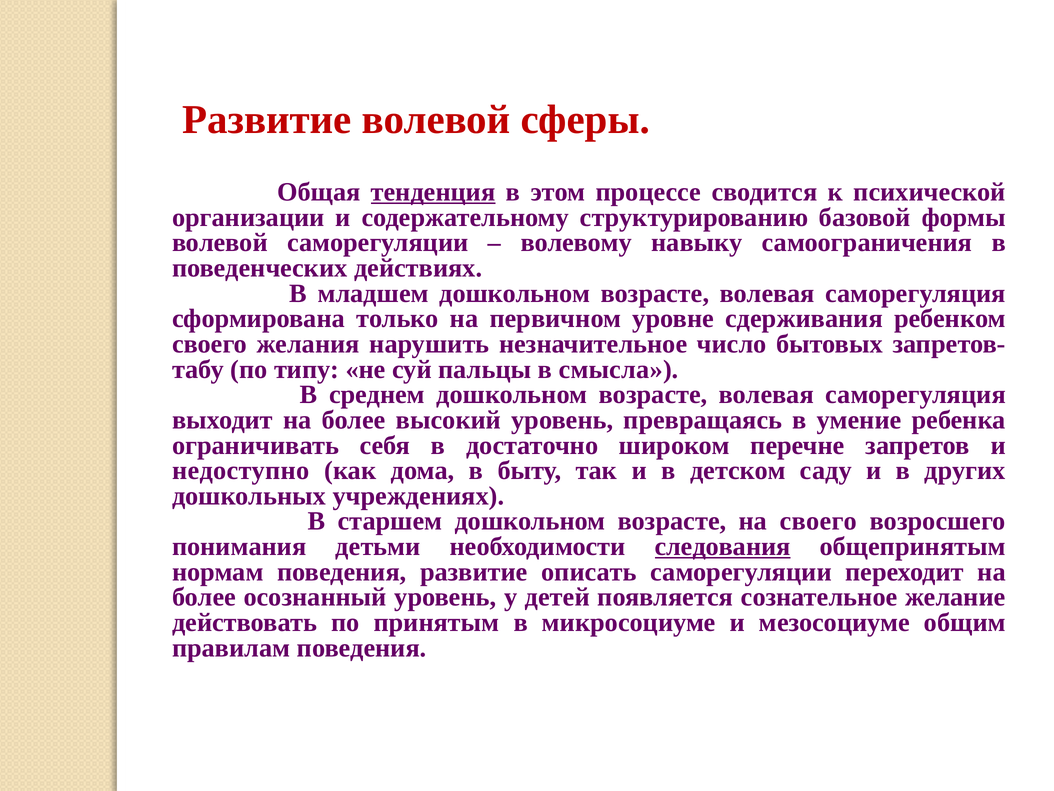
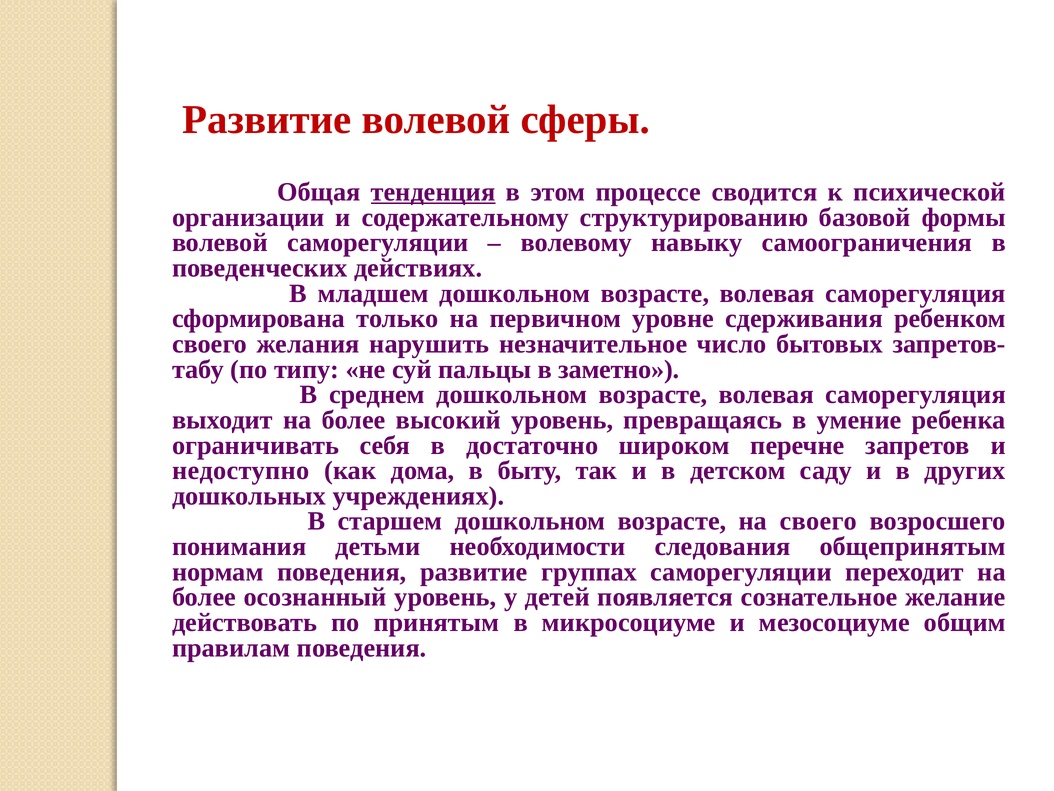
смысла: смысла -> заметно (619, 369)
следования underline: present -> none (723, 546)
описать: описать -> группах (589, 572)
